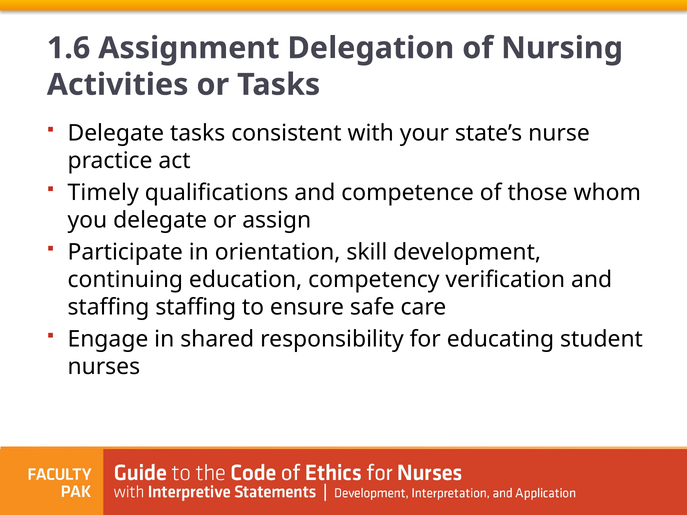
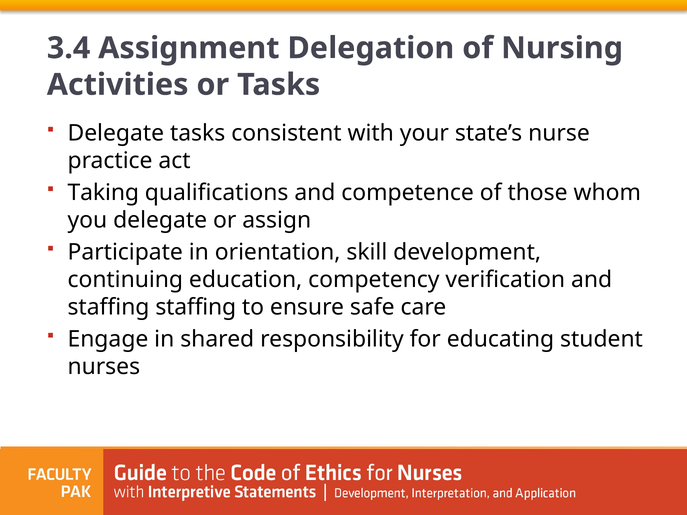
1.6: 1.6 -> 3.4 (69, 48)
Timely: Timely -> Taking (103, 193)
